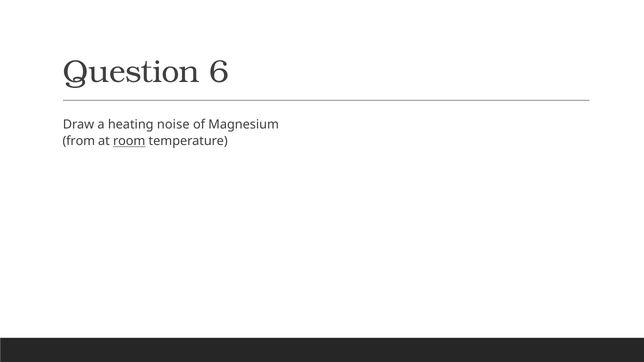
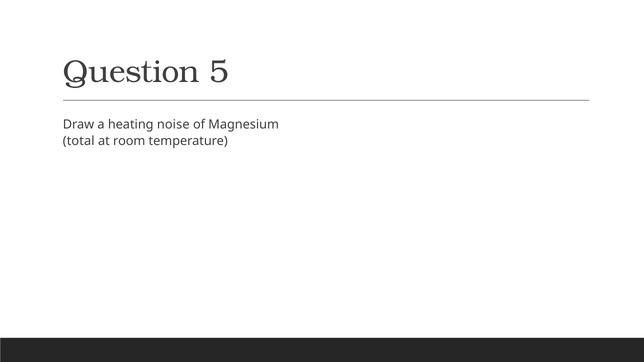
6: 6 -> 5 (219, 72)
from: from -> total (79, 141)
room underline: present -> none (129, 141)
